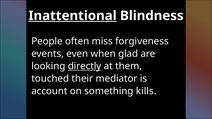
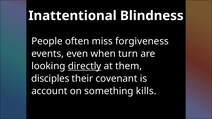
Inattentional underline: present -> none (72, 16)
glad: glad -> turn (128, 54)
touched: touched -> disciples (50, 79)
mediator: mediator -> covenant (117, 79)
